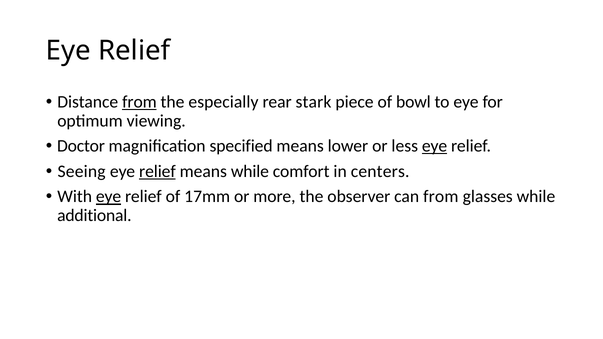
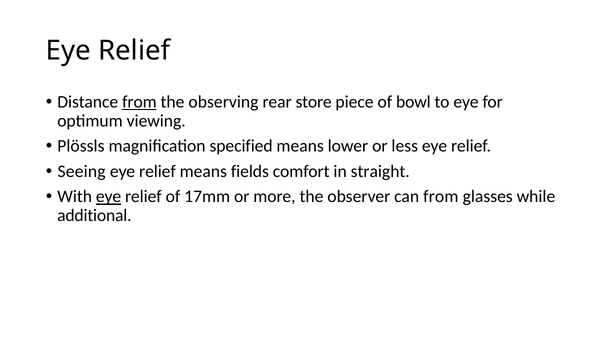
especially: especially -> observing (223, 102)
stark: stark -> store (314, 102)
Doctor: Doctor -> Plössls (81, 146)
eye underline: present -> none (435, 146)
relief underline: present -> none (157, 172)
means while: while -> fields (250, 172)
centers: centers -> straight (380, 172)
